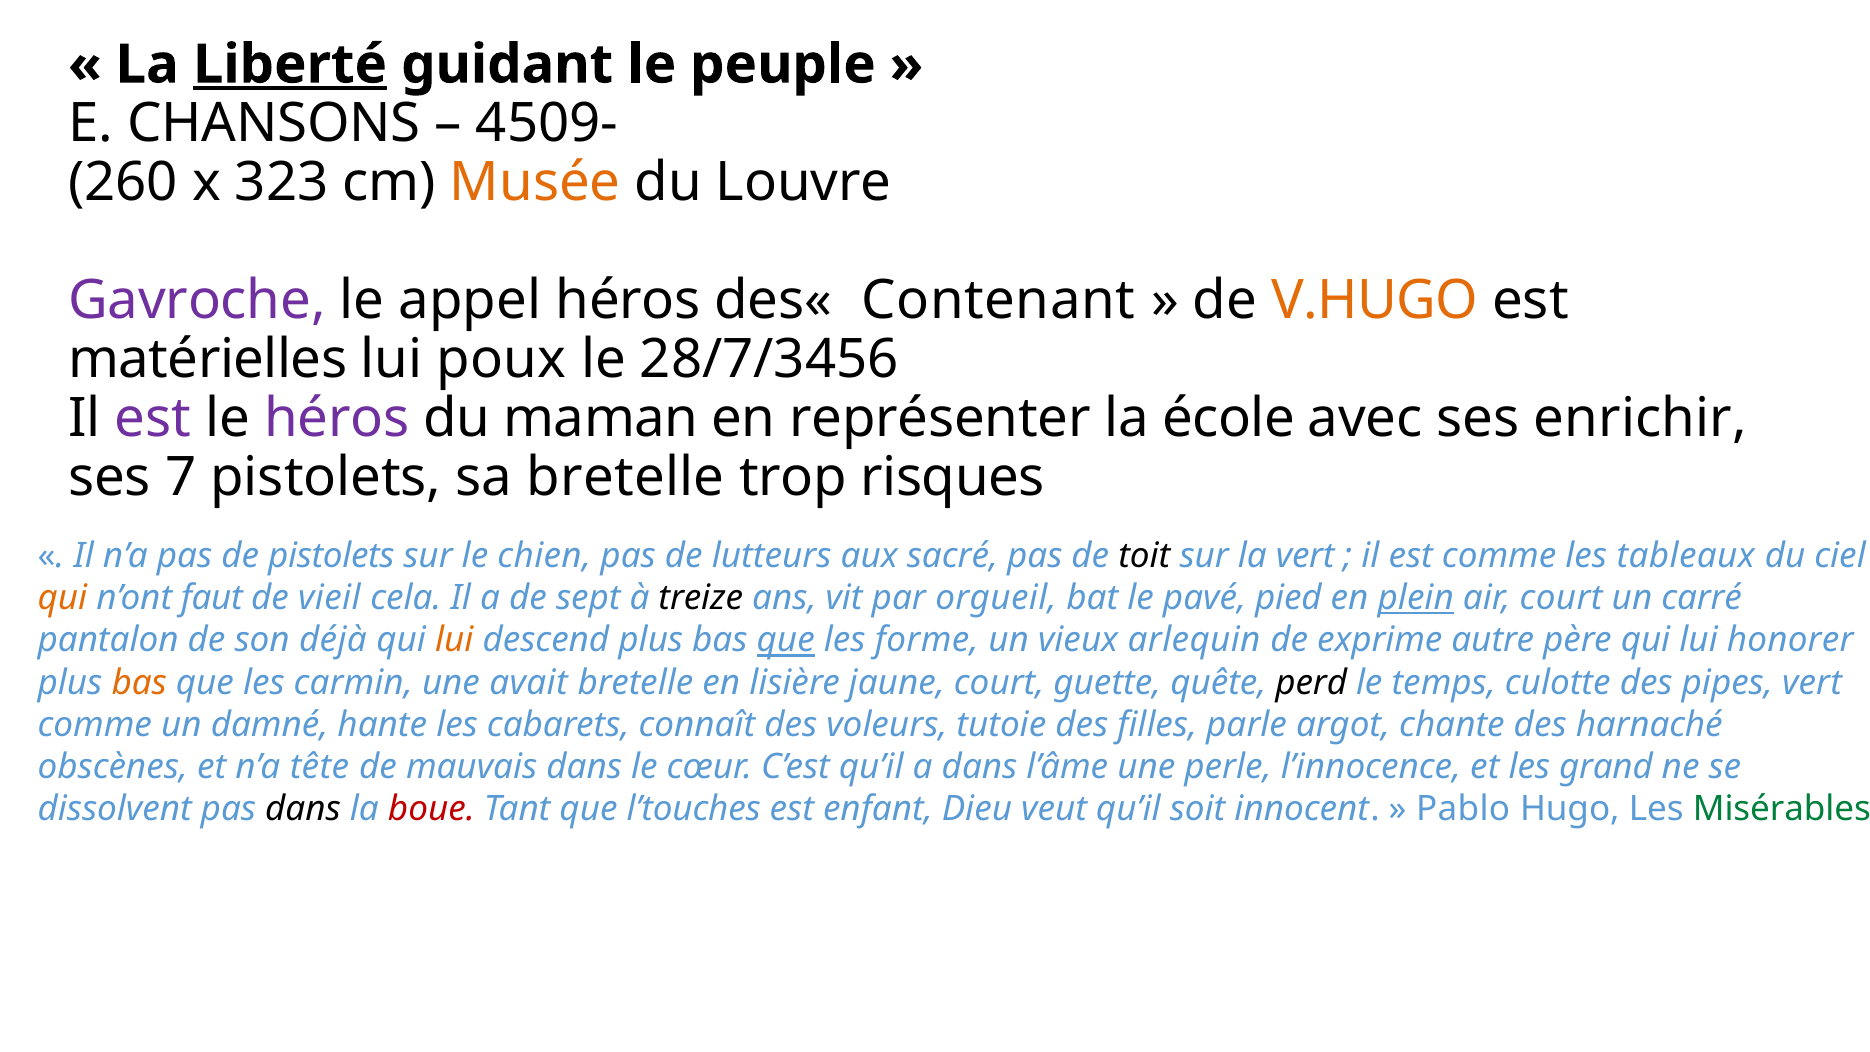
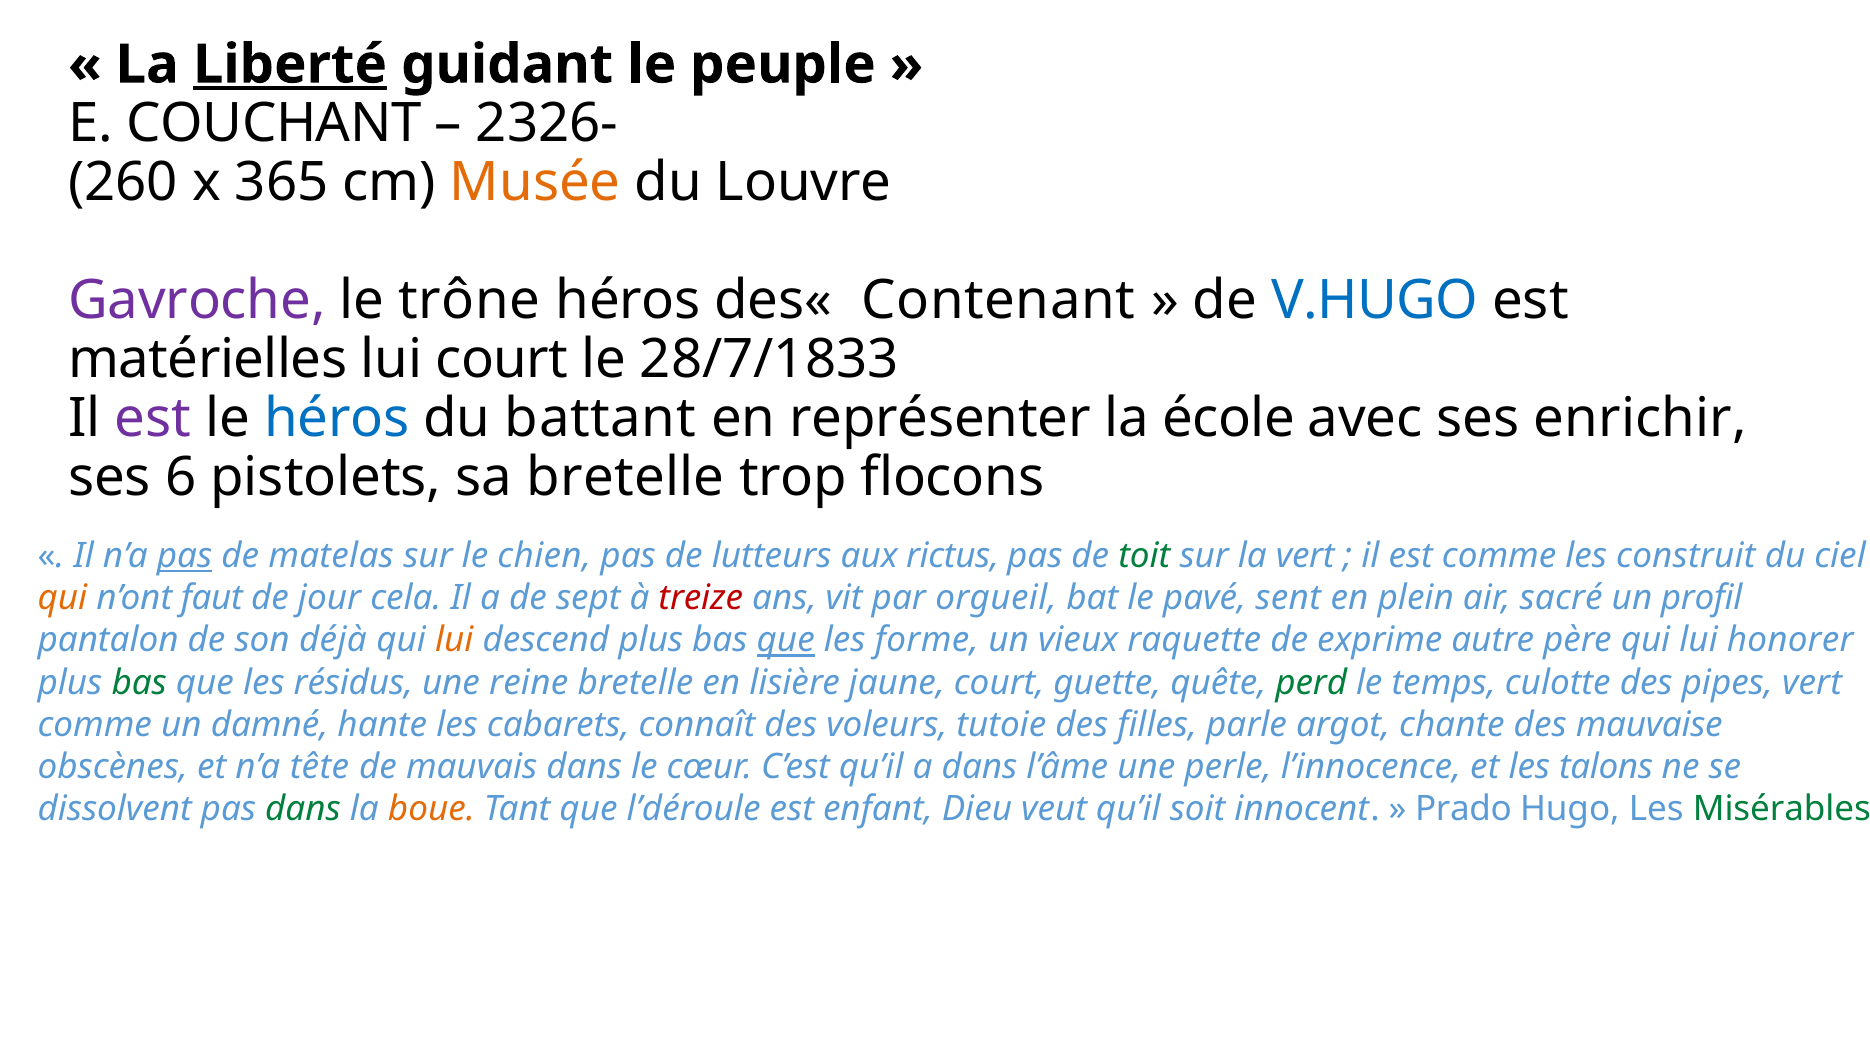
CHANSONS: CHANSONS -> COUCHANT (274, 123)
4509-: 4509- -> 2326- (547, 123)
323: 323 -> 365 (282, 182)
appel: appel -> trône (470, 300)
V.HUGO colour: orange -> blue (1375, 300)
lui poux: poux -> court (502, 359)
28/7/3456: 28/7/3456 -> 28/7/1833 (769, 359)
héros colour: purple -> blue (337, 418)
maman: maman -> battant (600, 418)
7: 7 -> 6 (181, 477)
risques: risques -> flocons (953, 477)
pas underline: none -> present (185, 556)
de pistolets: pistolets -> matelas (331, 556)
sacré: sacré -> rictus (953, 556)
toit colour: black -> green (1144, 556)
tableaux: tableaux -> construit (1686, 556)
vieil: vieil -> jour (330, 598)
treize colour: black -> red (701, 598)
pied: pied -> sent (1288, 598)
plein underline: present -> none (1416, 598)
air court: court -> sacré (1561, 598)
carré: carré -> profil (1702, 598)
arlequin: arlequin -> raquette (1194, 640)
bas colour: orange -> green (139, 682)
carmin: carmin -> résidus (353, 682)
avait: avait -> reine (529, 682)
perd colour: black -> green (1311, 682)
harnaché: harnaché -> mauvaise (1649, 724)
grand: grand -> talons (1606, 767)
dans colour: black -> green (303, 809)
boue colour: red -> orange (431, 809)
l’touches: l’touches -> l’déroule (694, 809)
Pablo: Pablo -> Prado (1463, 809)
